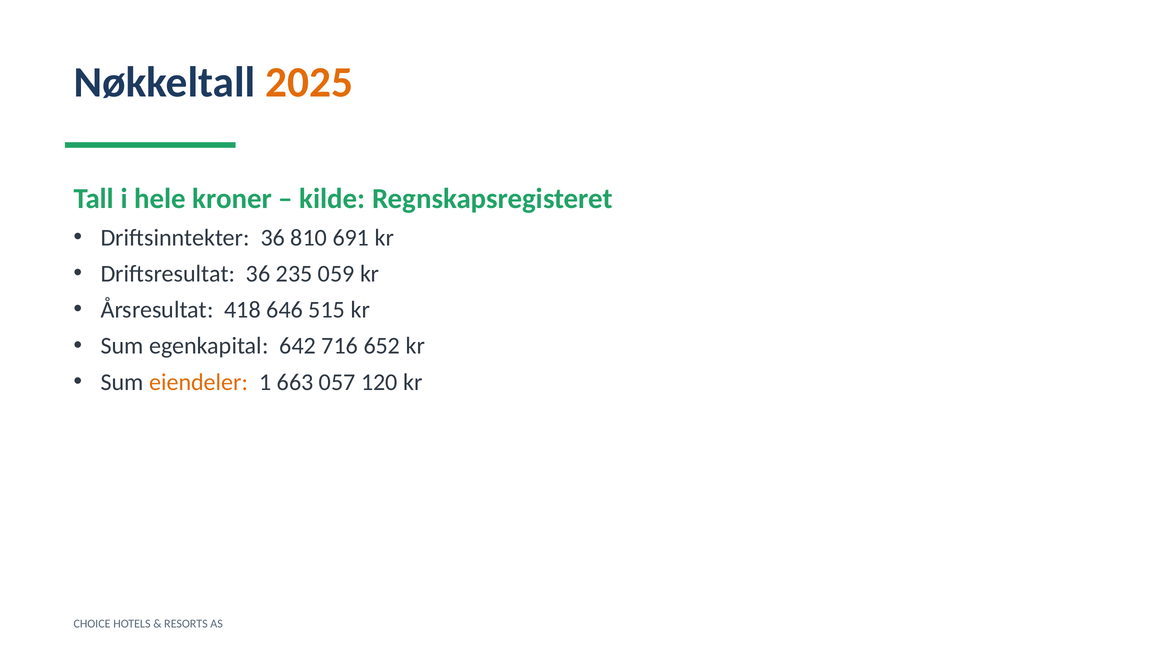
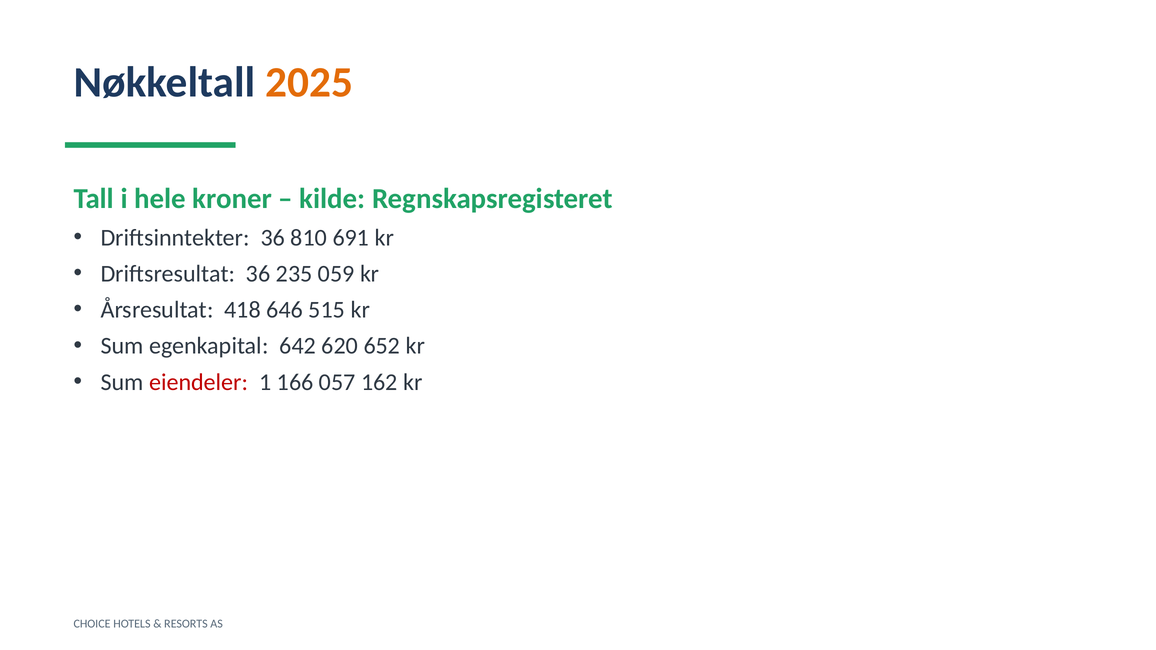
716: 716 -> 620 (340, 346)
eiendeler colour: orange -> red (199, 382)
663: 663 -> 166 (295, 382)
120: 120 -> 162 (379, 382)
